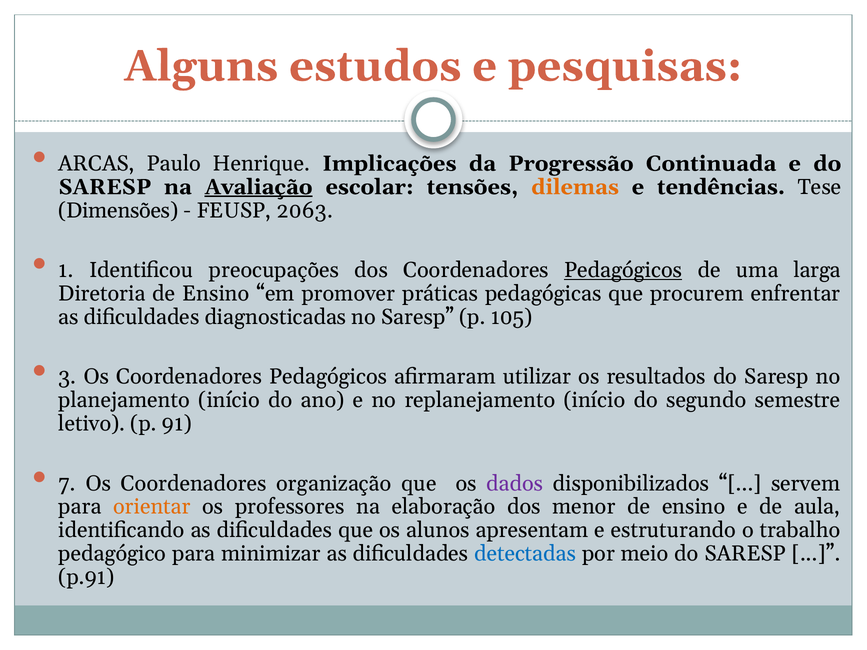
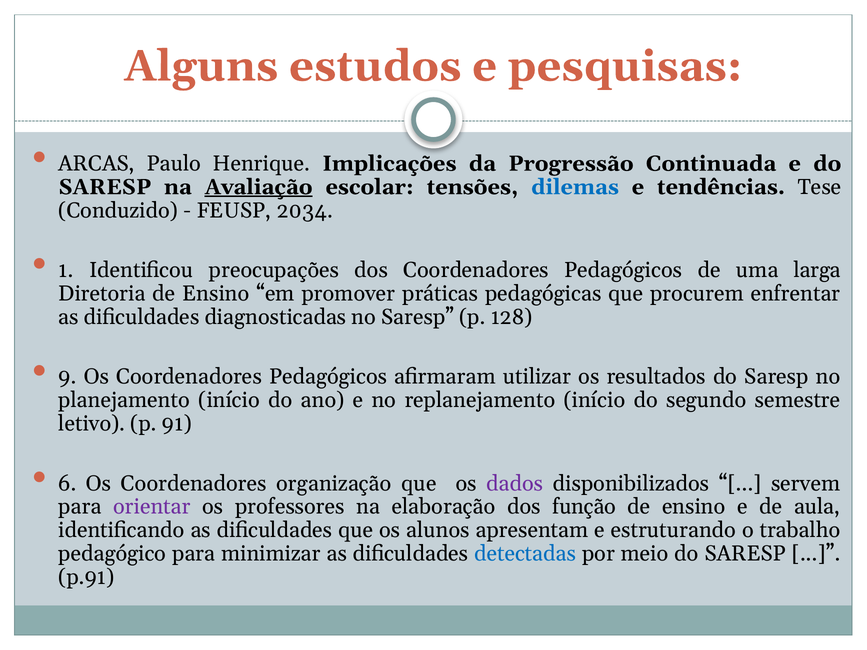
dilemas colour: orange -> blue (575, 187)
Dimensões: Dimensões -> Conduzido (118, 210)
2063: 2063 -> 2034 (305, 210)
Pedagógicos underline: present -> none (623, 270)
105: 105 -> 128 (512, 317)
3: 3 -> 9 (67, 377)
7: 7 -> 6 (67, 484)
orientar colour: orange -> purple (152, 507)
menor: menor -> função (584, 507)
